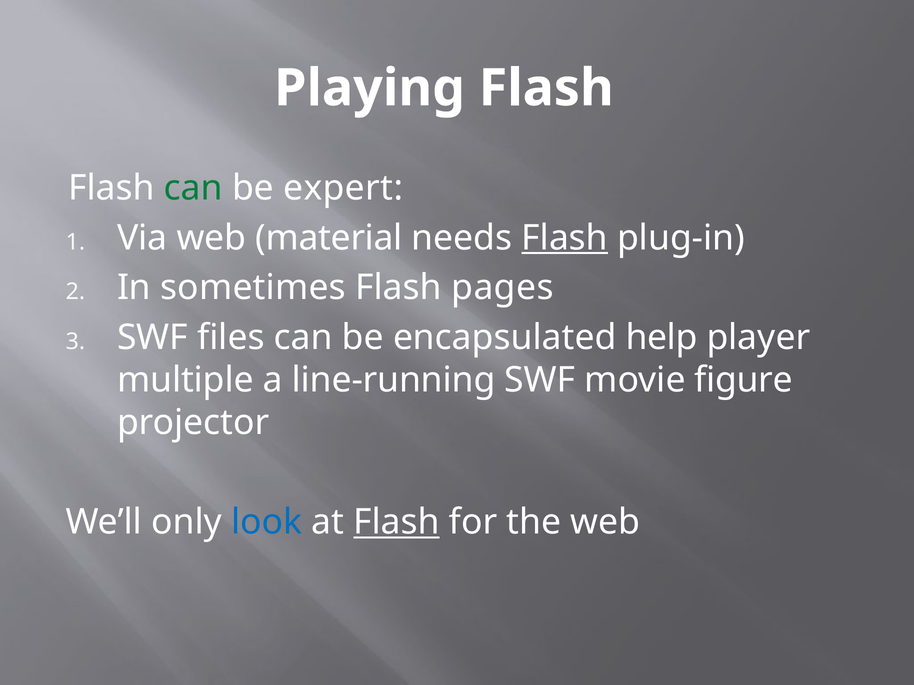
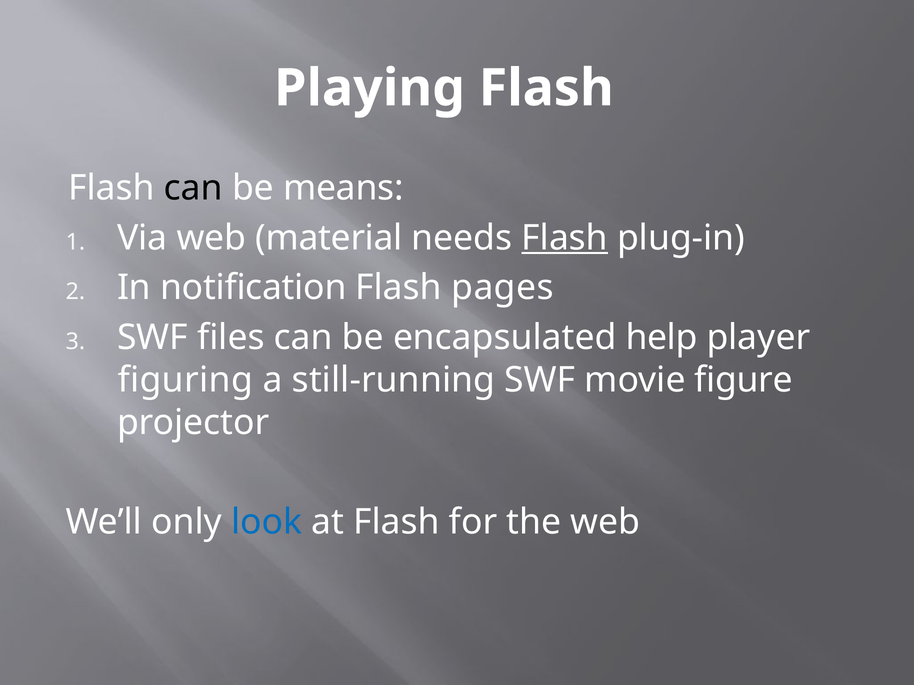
can colour: green -> black (193, 188)
expert: expert -> means (343, 188)
sometimes: sometimes -> notification (253, 288)
multiple: multiple -> figuring (185, 380)
line-running: line-running -> still-running (394, 380)
Flash underline: present -> none (396, 523)
